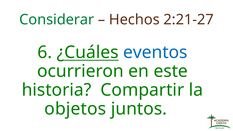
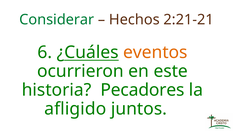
2:21-27: 2:21-27 -> 2:21-21 (189, 20)
eventos colour: blue -> orange (155, 52)
Compartir: Compartir -> Pecadores (142, 90)
objetos: objetos -> afligido (75, 109)
